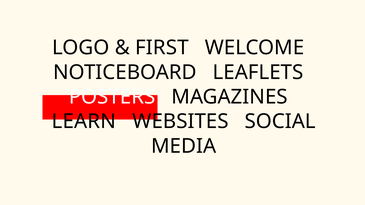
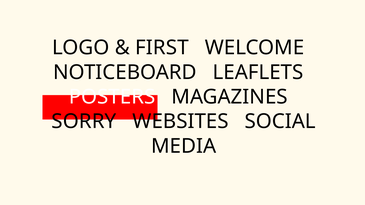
LEARN: LEARN -> SORRY (84, 122)
